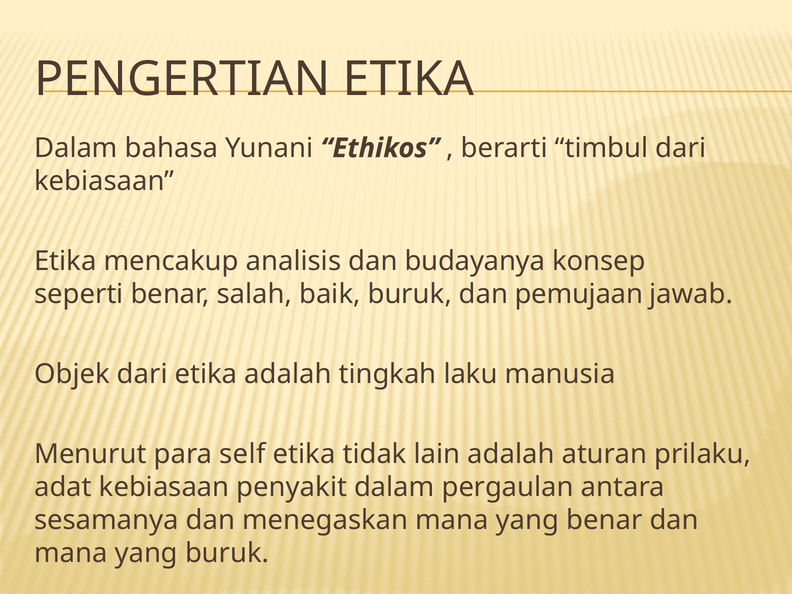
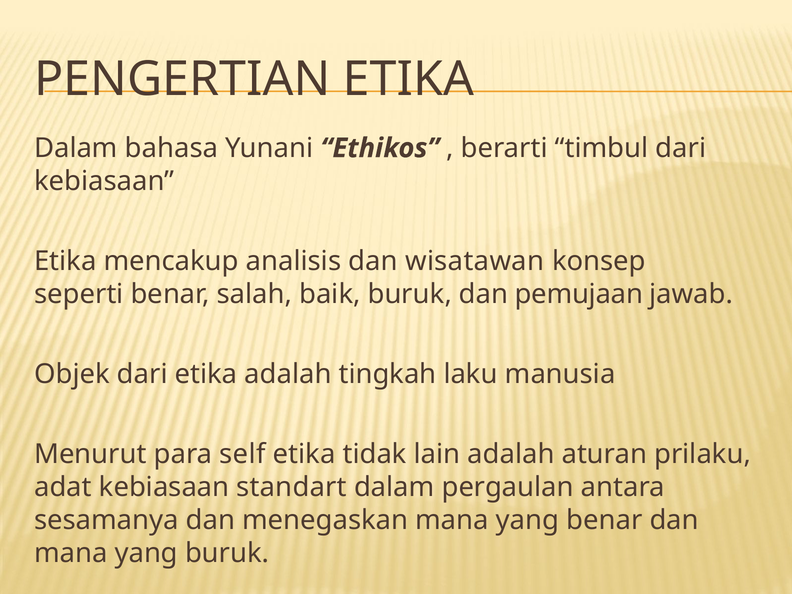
budayanya: budayanya -> wisatawan (475, 261)
penyakit: penyakit -> standart (292, 487)
